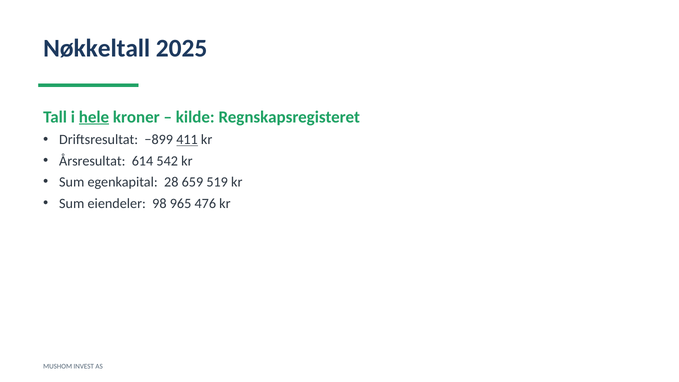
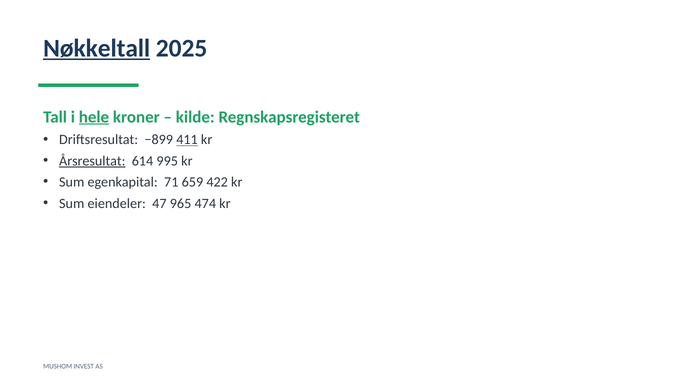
Nøkkeltall underline: none -> present (97, 48)
Årsresultat underline: none -> present (92, 161)
542: 542 -> 995 (167, 161)
28: 28 -> 71 (171, 182)
519: 519 -> 422 (217, 182)
98: 98 -> 47 (159, 203)
476: 476 -> 474 (205, 203)
